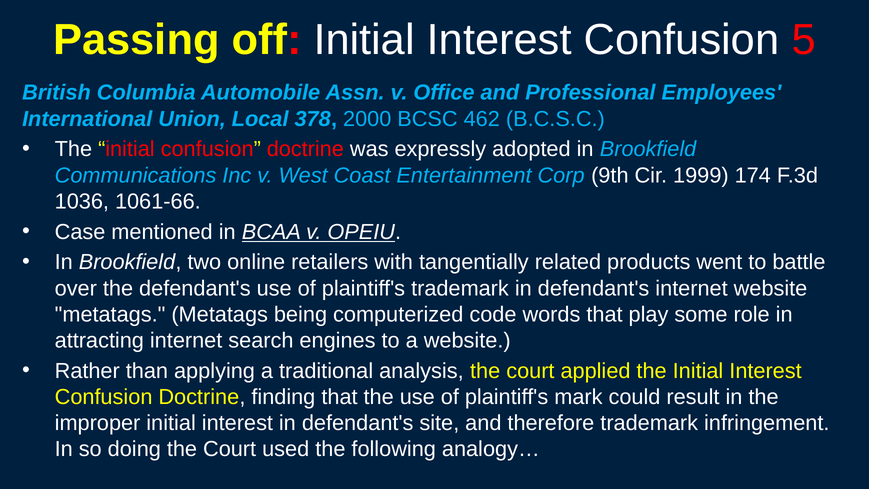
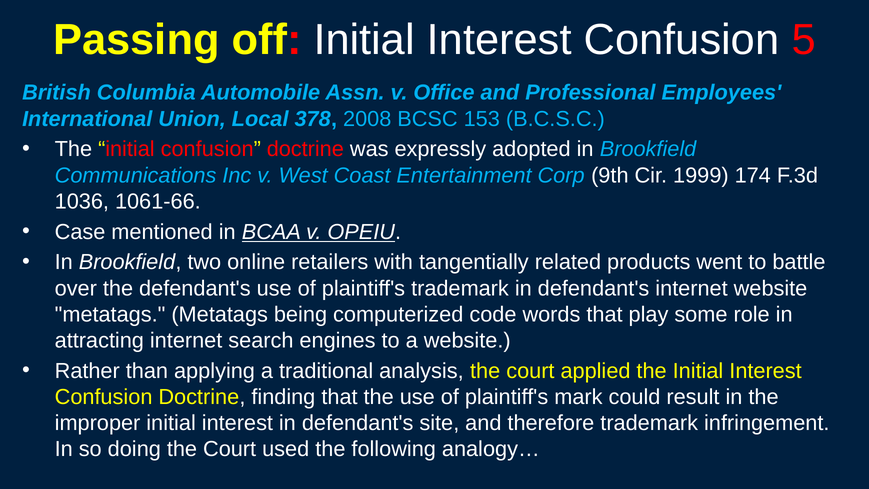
2000: 2000 -> 2008 (367, 119)
462: 462 -> 153 (482, 119)
